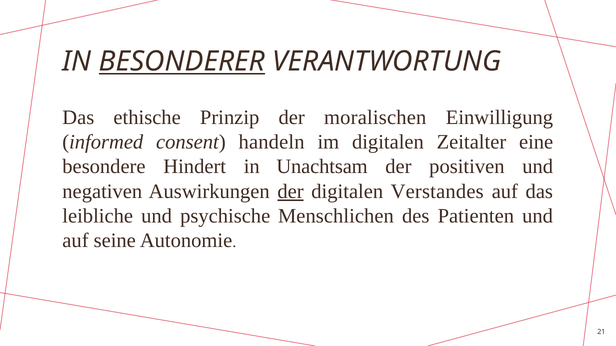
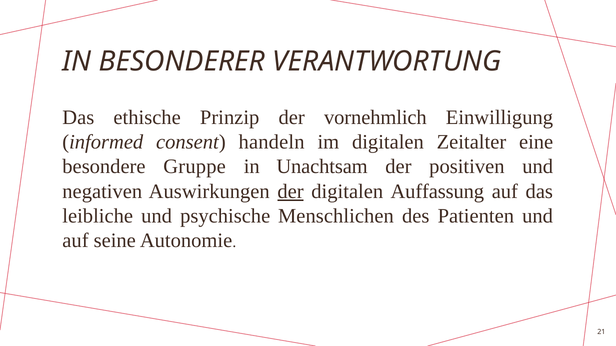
BESONDERER underline: present -> none (182, 62)
moralischen: moralischen -> vornehmlich (375, 118)
Hindert: Hindert -> Gruppe (195, 167)
Verstandes: Verstandes -> Auffassung (437, 192)
